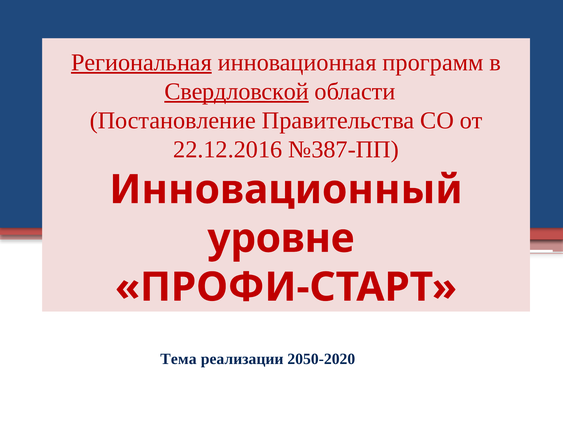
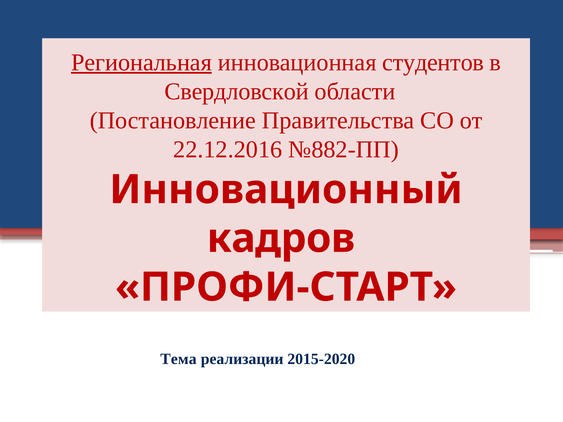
программ: программ -> студентов (433, 62)
Свердловской underline: present -> none (237, 92)
№387-ПП: №387-ПП -> №882-ПП (344, 150)
уровне: уровне -> кадров (281, 239)
2050-2020: 2050-2020 -> 2015-2020 (321, 359)
